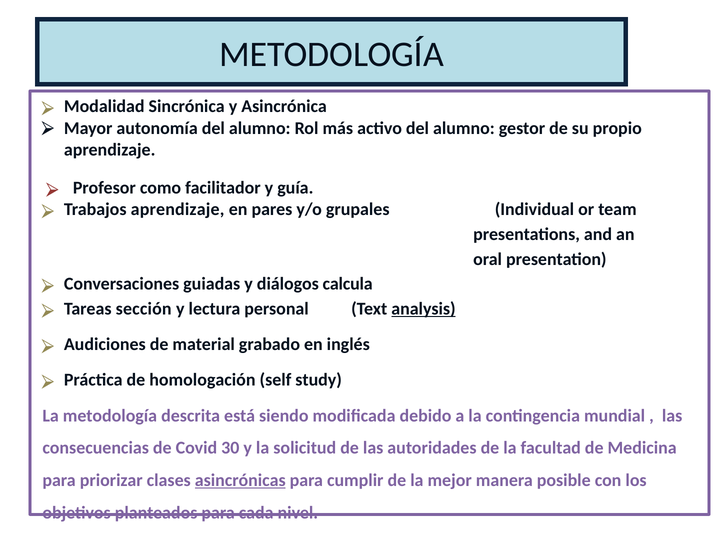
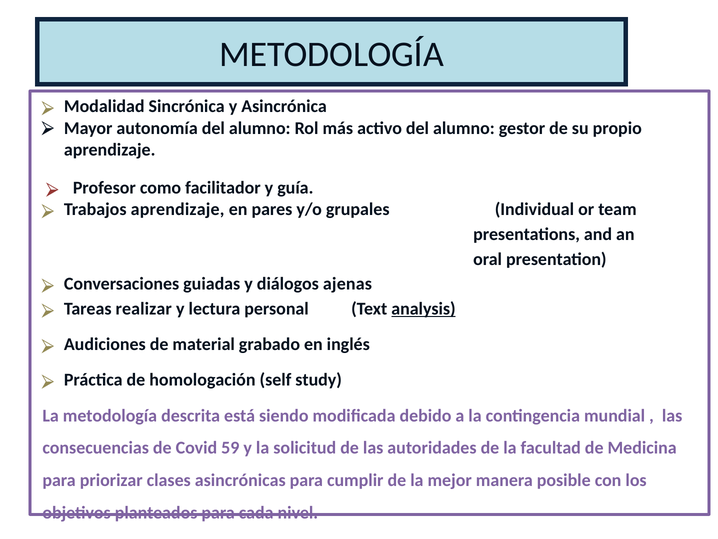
calcula: calcula -> ajenas (347, 284)
sección: sección -> realizar (144, 308)
30: 30 -> 59 (230, 448)
asincrónicas underline: present -> none (240, 480)
